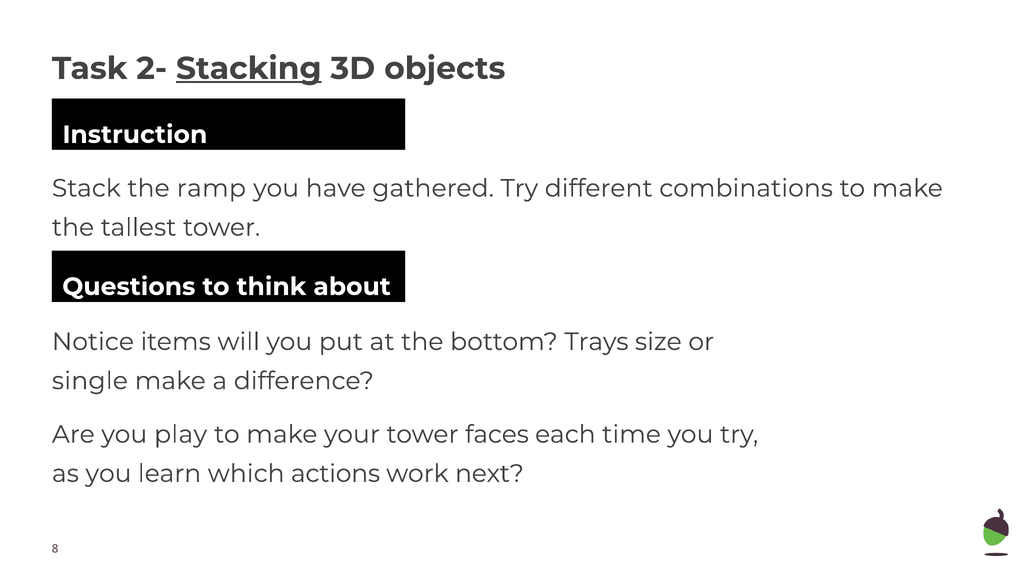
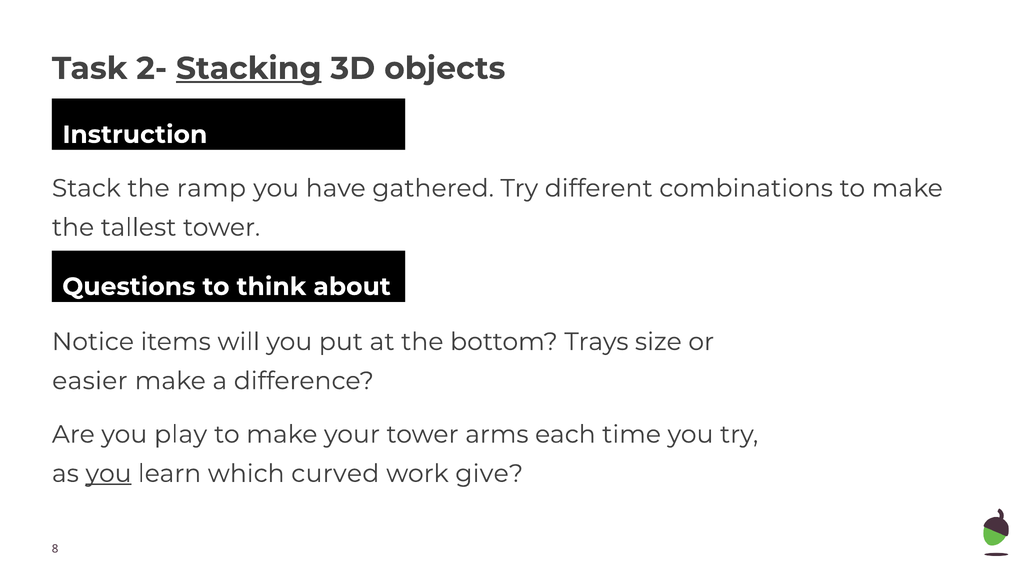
single: single -> easier (90, 381)
faces: faces -> arms (497, 434)
you underline: none -> present (109, 474)
actions: actions -> curved (335, 474)
next: next -> give (489, 474)
